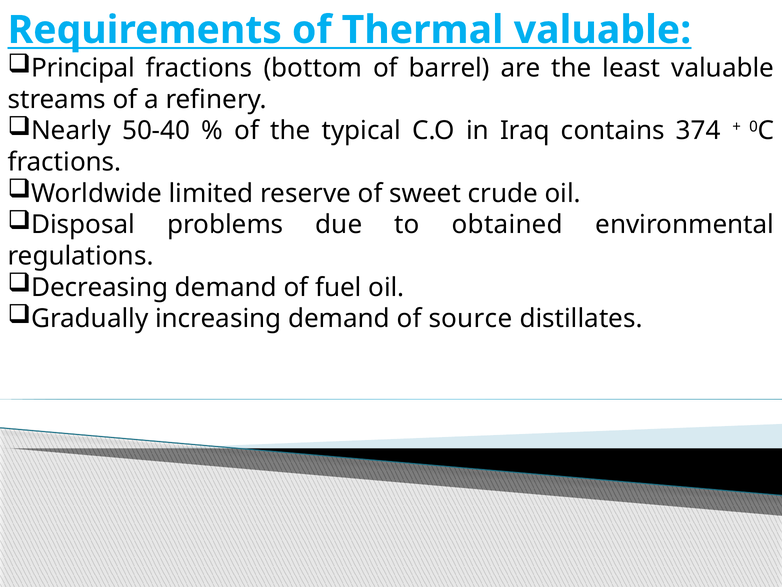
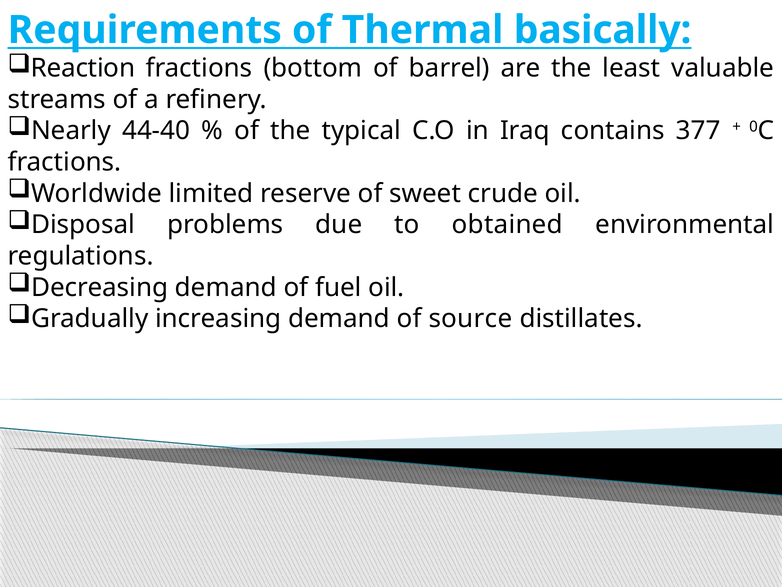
Thermal valuable: valuable -> basically (603, 30)
Principal: Principal -> Reaction (83, 68)
50-40: 50-40 -> 44-40 (156, 131)
374: 374 -> 377 (698, 131)
